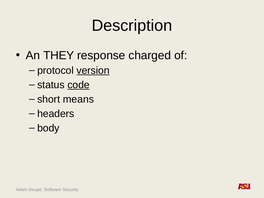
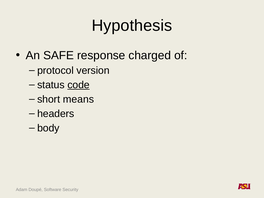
Description: Description -> Hypothesis (132, 26)
THEY: THEY -> SAFE (59, 55)
version underline: present -> none (93, 71)
